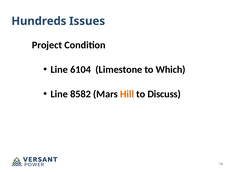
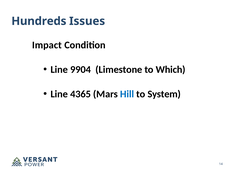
Project: Project -> Impact (47, 45)
6104: 6104 -> 9904 (81, 69)
8582: 8582 -> 4365 (81, 94)
Hill colour: orange -> blue (127, 94)
Discuss: Discuss -> System (164, 94)
